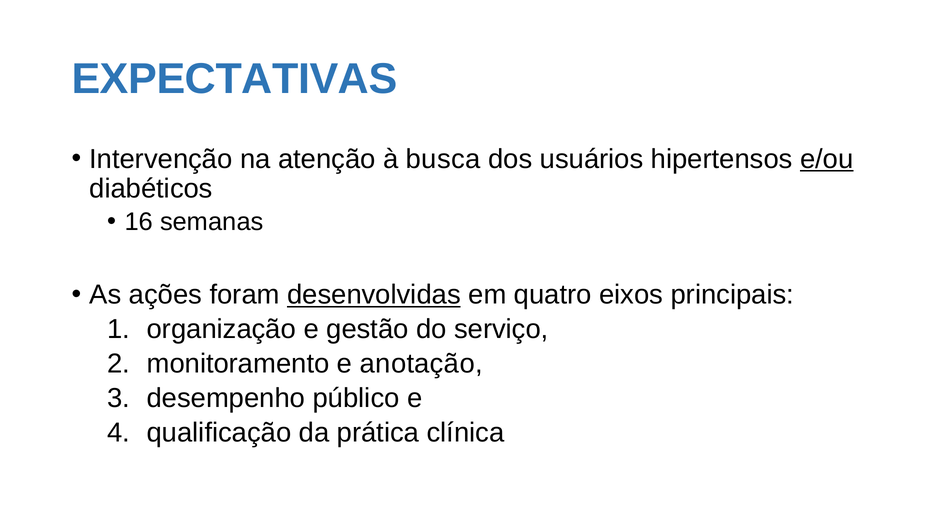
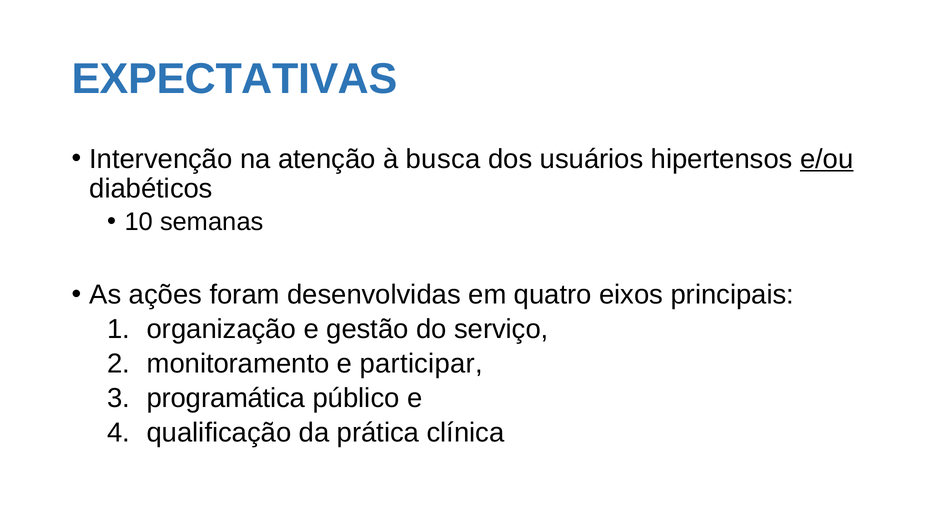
16: 16 -> 10 (139, 222)
desenvolvidas underline: present -> none (374, 295)
anotação: anotação -> participar (421, 364)
desempenho: desempenho -> programática (226, 398)
